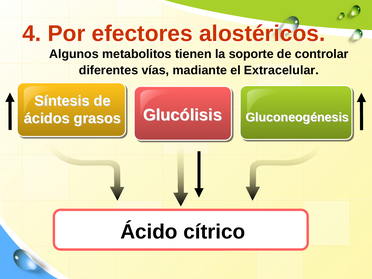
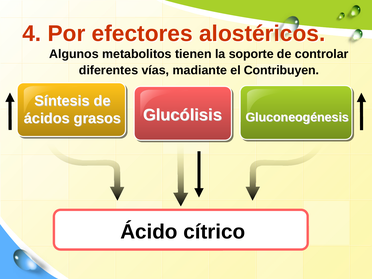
Extracelular: Extracelular -> Contribuyen (281, 70)
